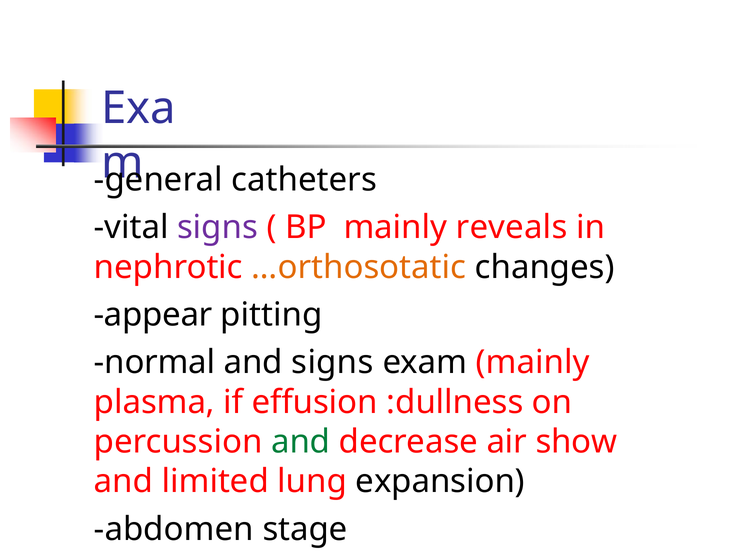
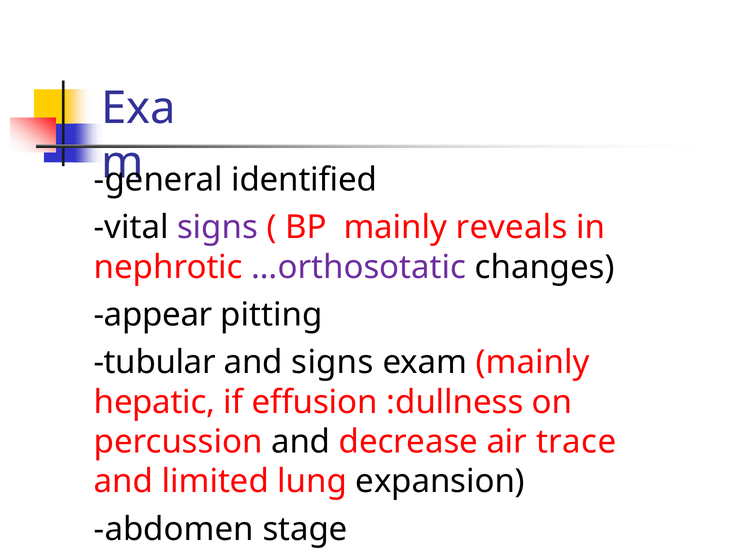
catheters: catheters -> identified (304, 180)
…orthosotatic colour: orange -> purple (359, 267)
normal: normal -> tubular (155, 362)
plasma: plasma -> hepatic (155, 402)
and colour: green -> black (301, 442)
show: show -> trace (576, 442)
